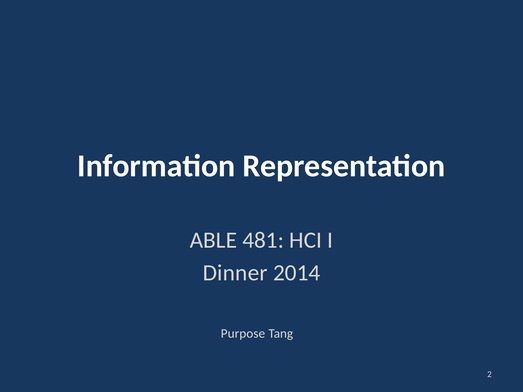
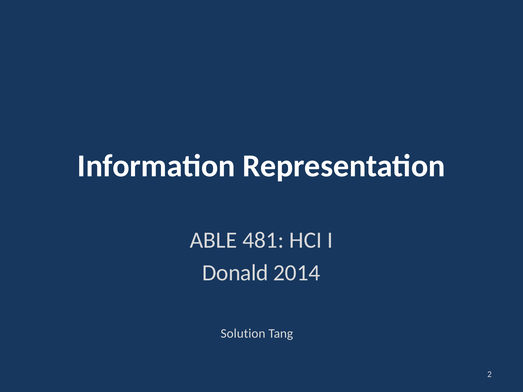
Dinner: Dinner -> Donald (235, 273)
Purpose: Purpose -> Solution (243, 334)
